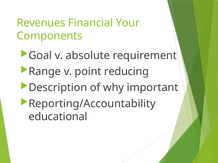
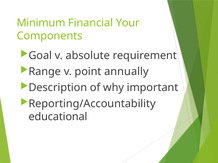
Revenues: Revenues -> Minimum (41, 23)
reducing: reducing -> annually (126, 72)
